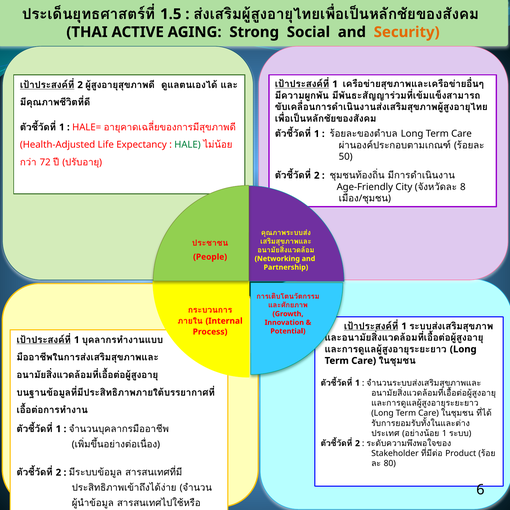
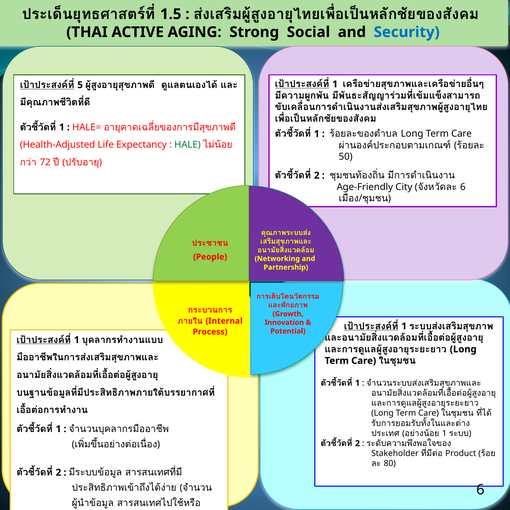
Security colour: orange -> blue (407, 32)
2: 2 -> 5 (80, 85)
8: 8 -> 6 (463, 187)
